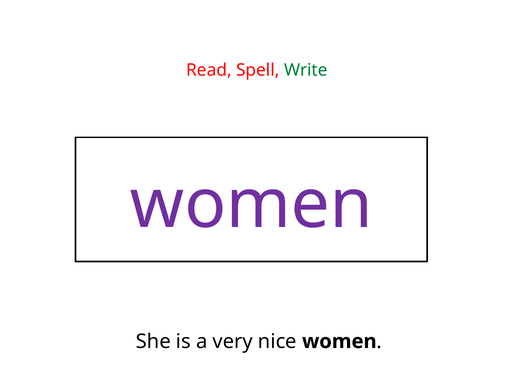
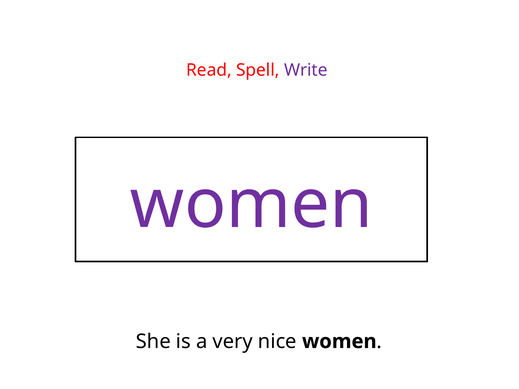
Write colour: green -> purple (306, 70)
